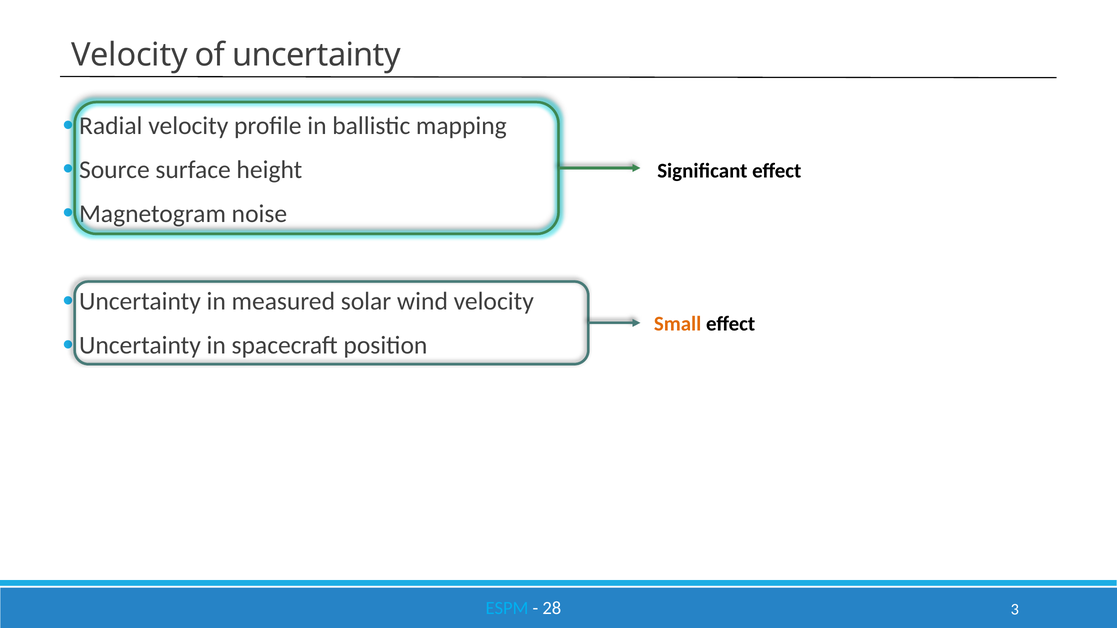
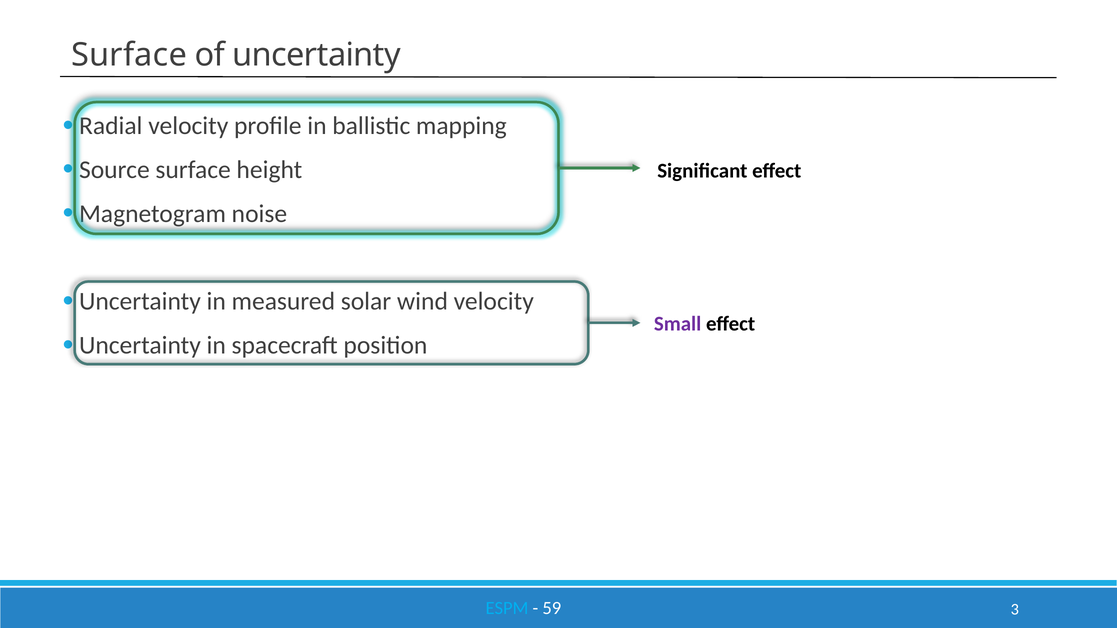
Velocity: Velocity -> Surface (129, 55)
Small colour: orange -> purple (678, 324)
28: 28 -> 59 (552, 608)
